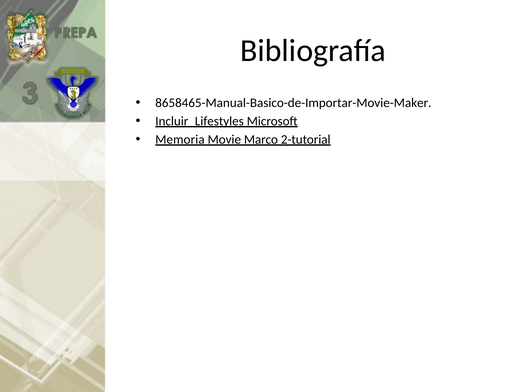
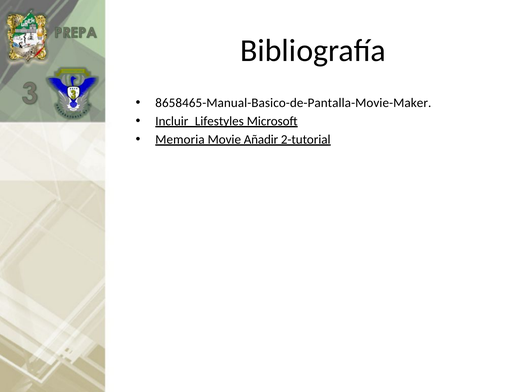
8658465-Manual-Basico-de-Importar-Movie-Maker: 8658465-Manual-Basico-de-Importar-Movie-Maker -> 8658465-Manual-Basico-de-Pantalla-Movie-Maker (293, 103)
Marco: Marco -> Añadir (261, 139)
